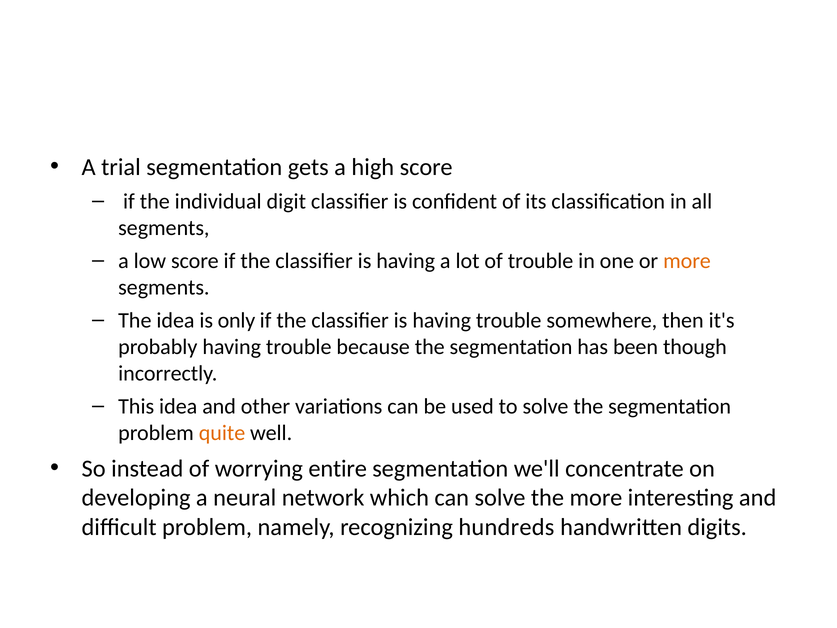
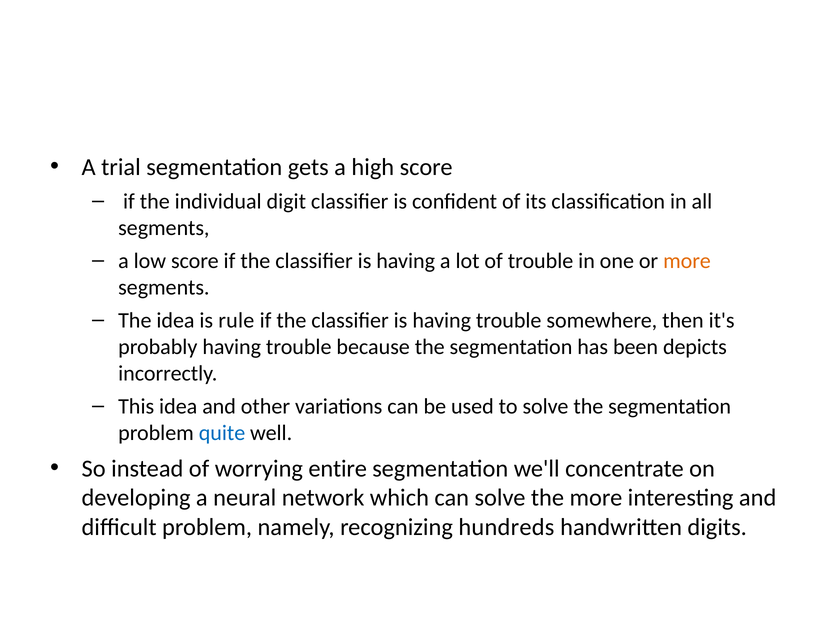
only: only -> rule (236, 320)
though: though -> depicts (695, 347)
quite colour: orange -> blue (222, 433)
